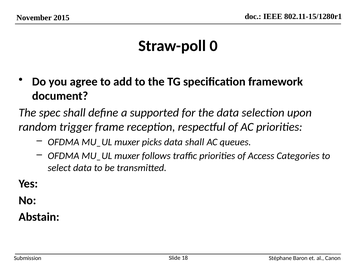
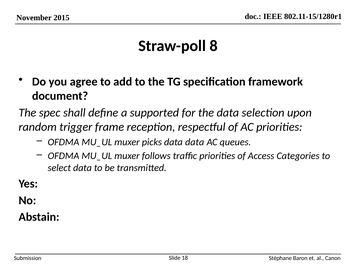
0: 0 -> 8 (214, 46)
data shall: shall -> data (195, 142)
